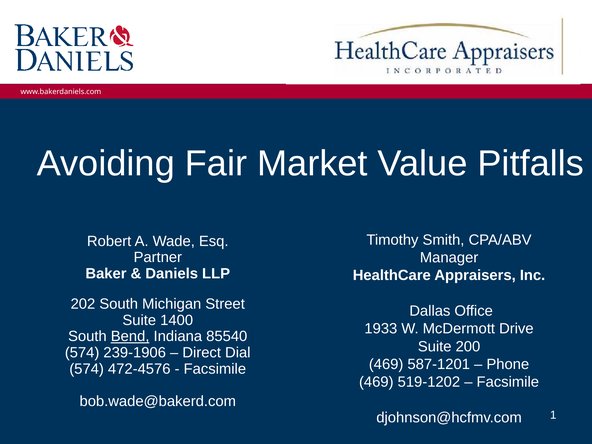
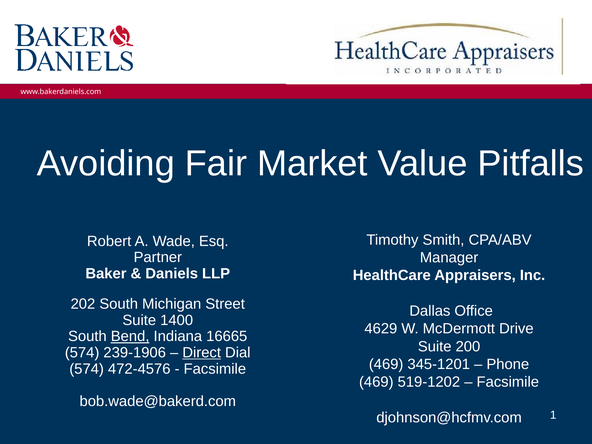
1933: 1933 -> 4629 (381, 329)
85540: 85540 -> 16665 (227, 336)
Direct underline: none -> present (202, 353)
587-1201: 587-1201 -> 345-1201 (439, 364)
